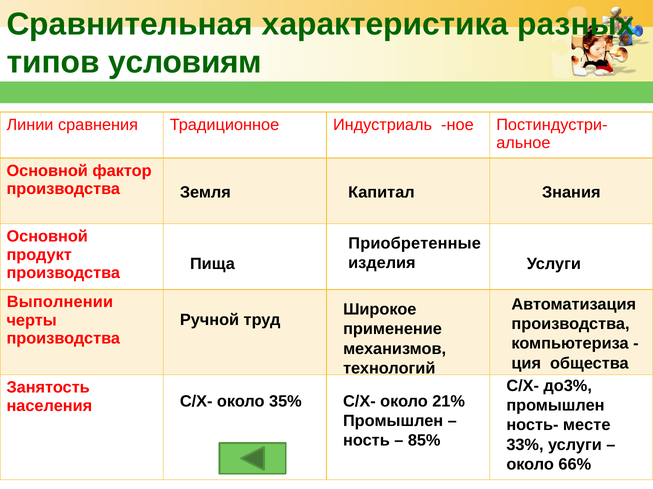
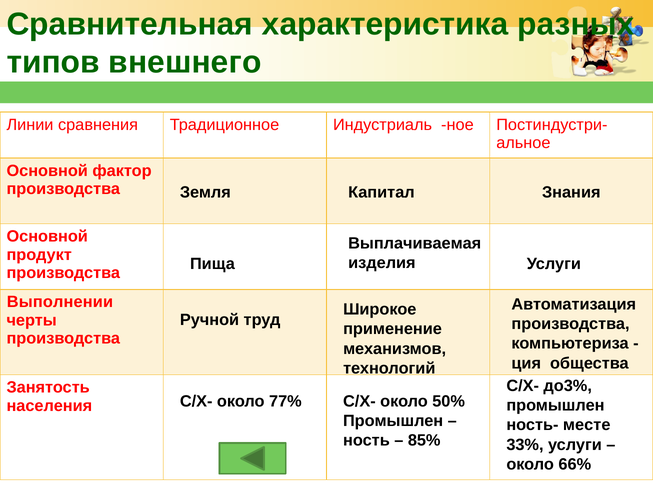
условиям: условиям -> внешнего (185, 63)
Приобретенные: Приобретенные -> Выплачиваемая (415, 244)
35%: 35% -> 77% (285, 402)
21%: 21% -> 50% (449, 402)
